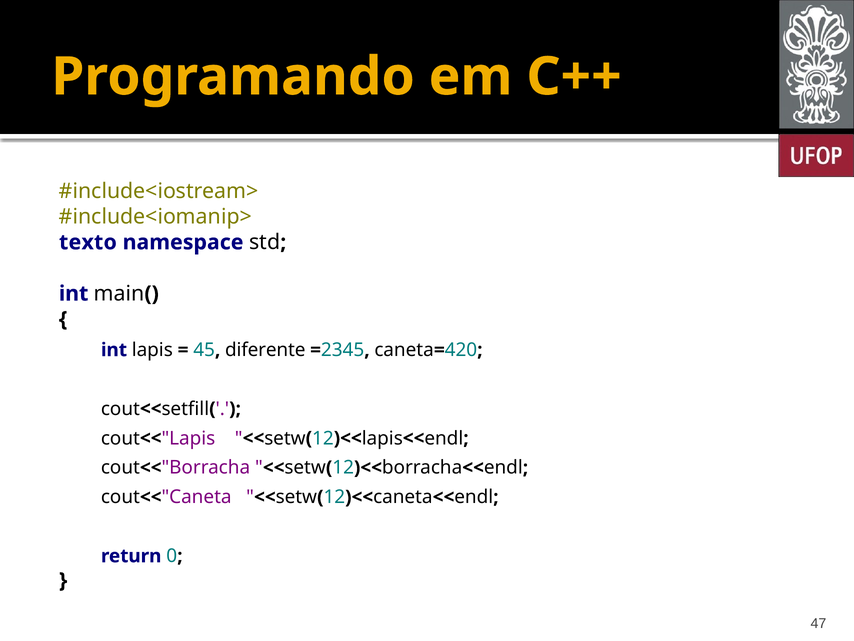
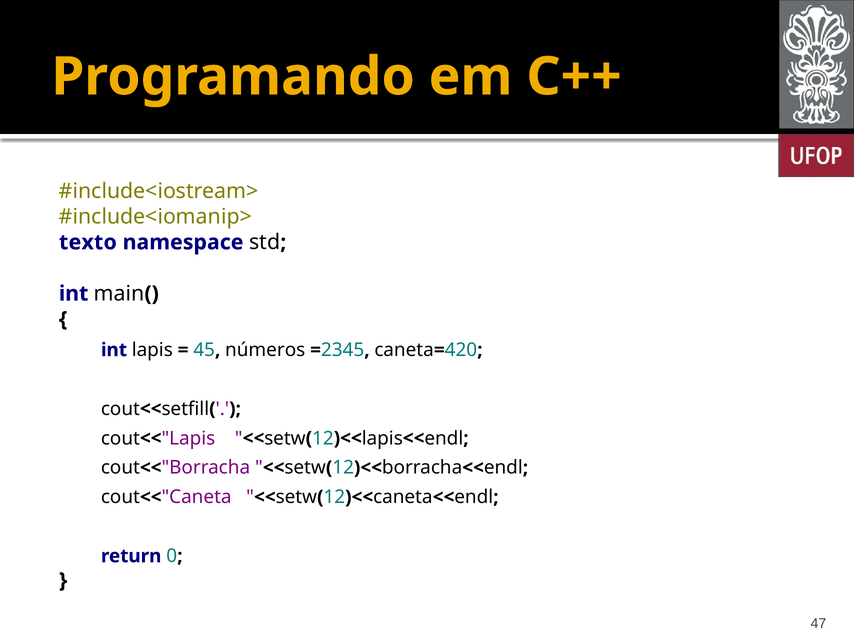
diferente: diferente -> números (265, 350)
